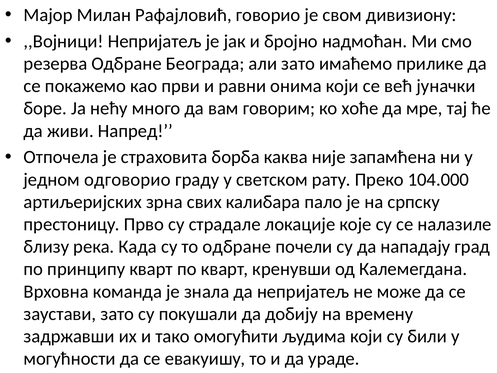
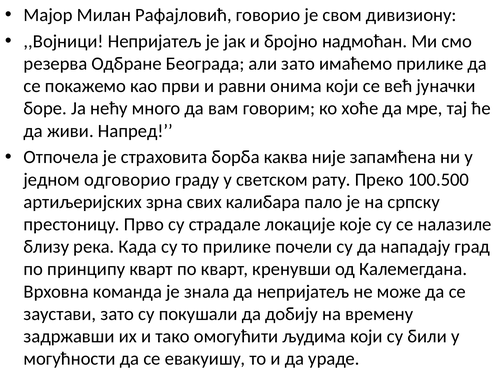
104.000: 104.000 -> 100.500 (438, 179)
то одбране: одбране -> прилике (237, 247)
